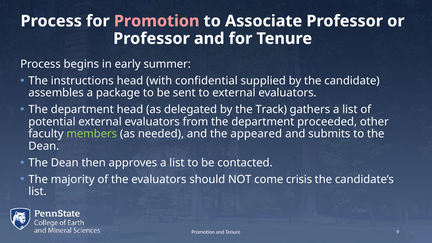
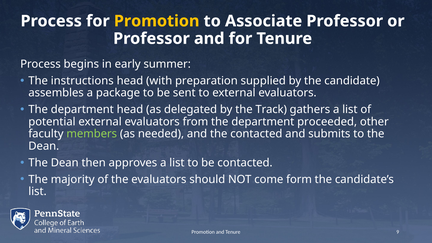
Promotion colour: pink -> yellow (157, 21)
confidential: confidential -> preparation (206, 81)
the appeared: appeared -> contacted (256, 134)
crisis: crisis -> form (299, 179)
